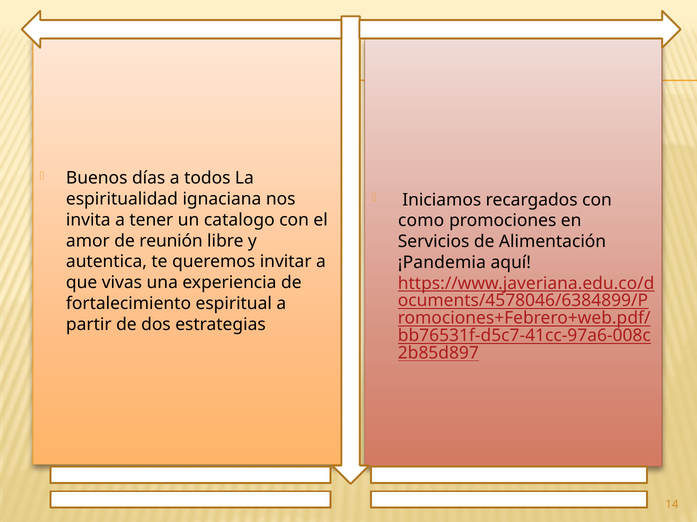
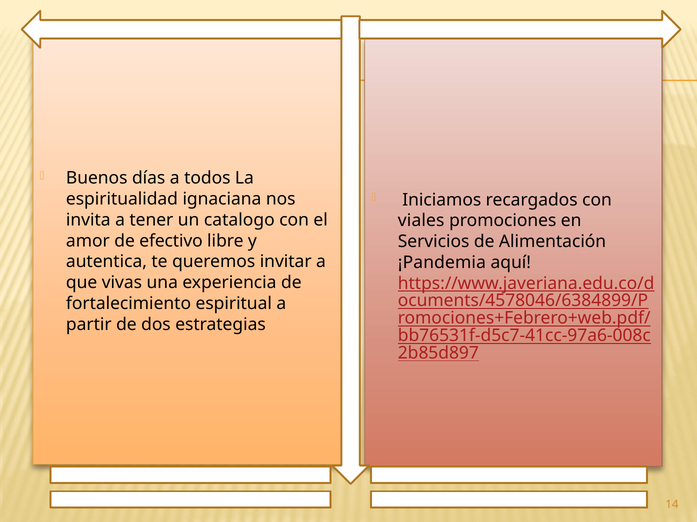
como: como -> viales (421, 221)
reunión: reunión -> efectivo (171, 241)
